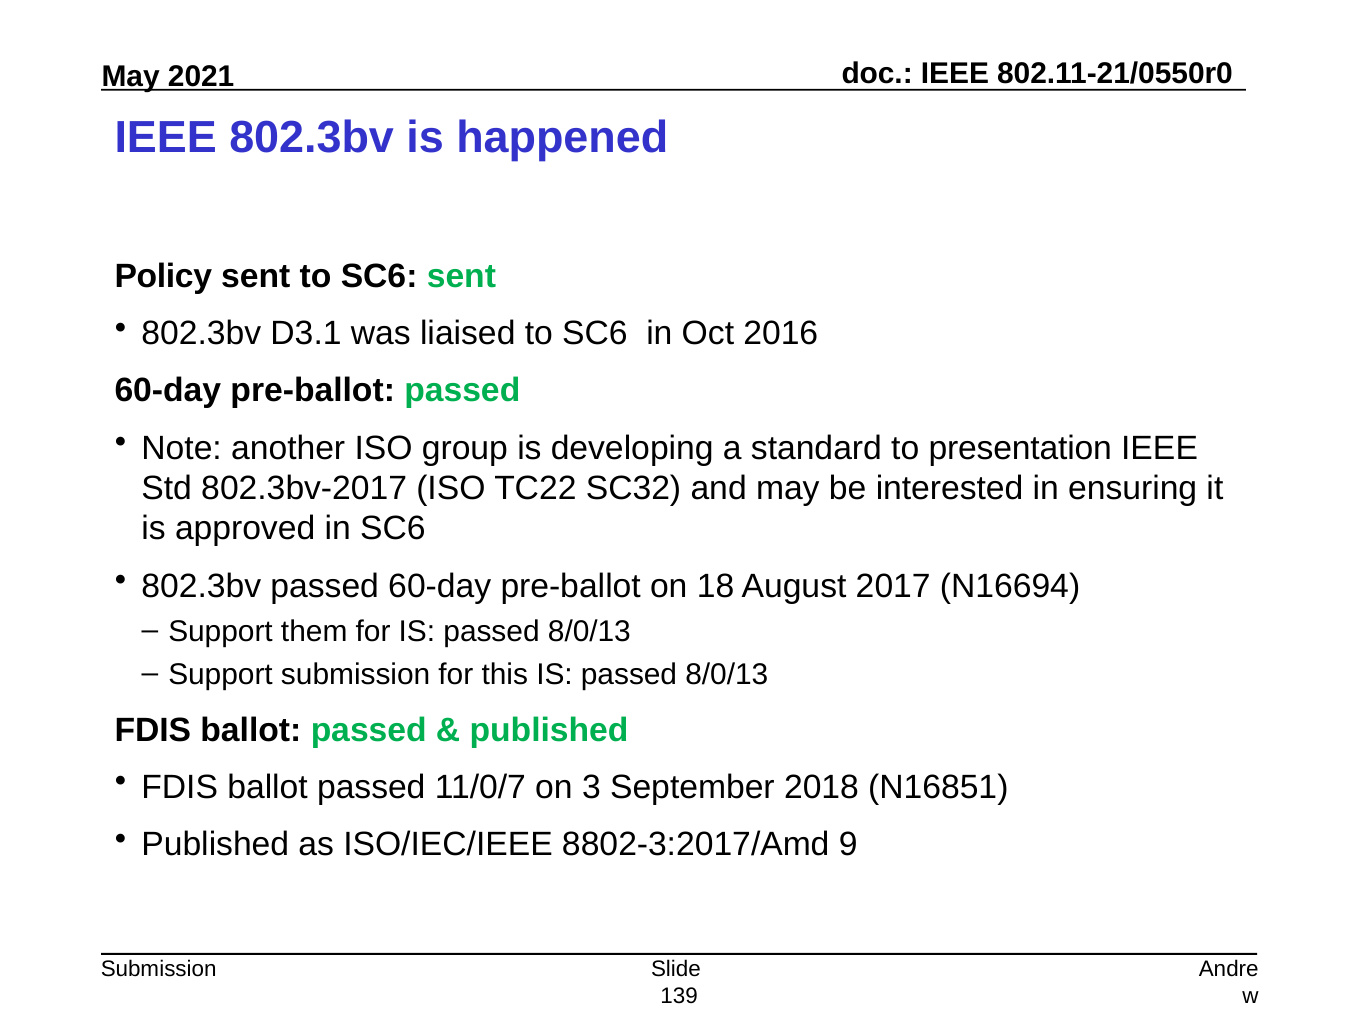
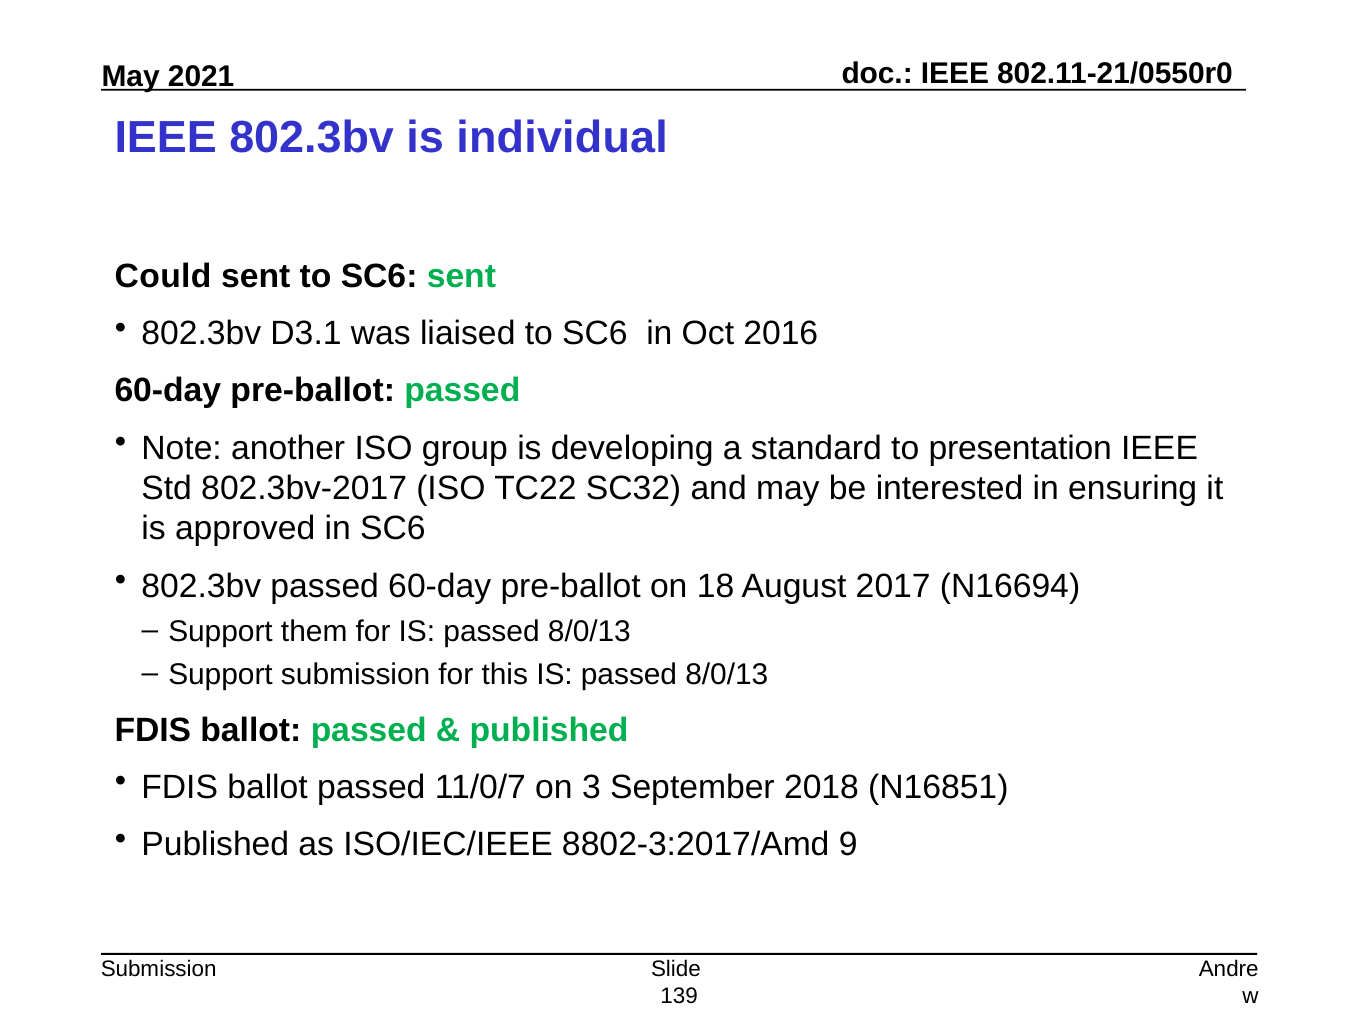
happened: happened -> individual (562, 138)
Policy: Policy -> Could (163, 276)
